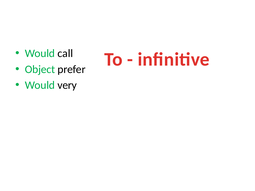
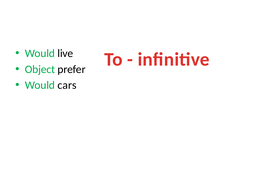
call: call -> live (65, 53)
very: very -> cars (67, 85)
